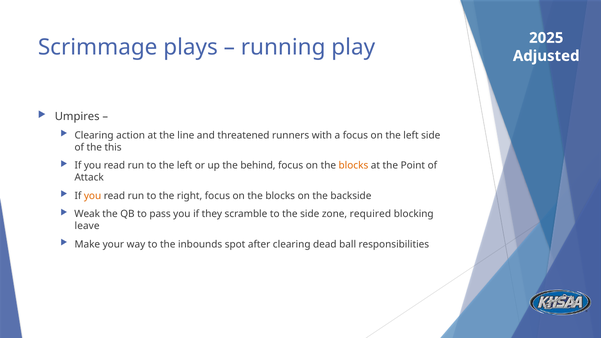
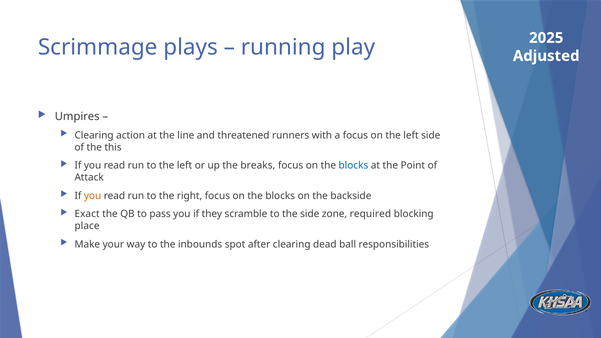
behind: behind -> breaks (258, 165)
blocks colour: orange -> blue (353, 165)
Weak: Weak -> Exact (87, 214)
leave: leave -> place (87, 226)
